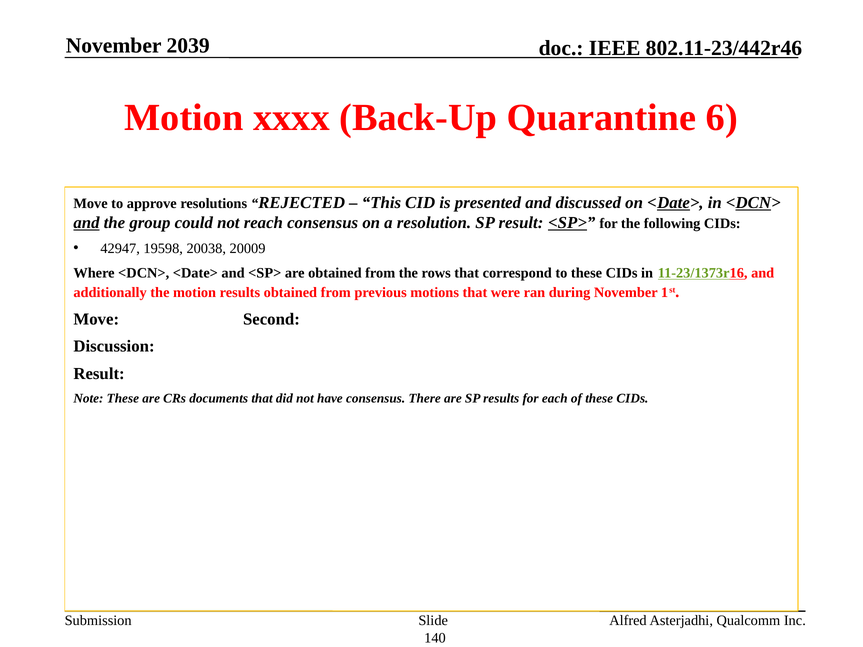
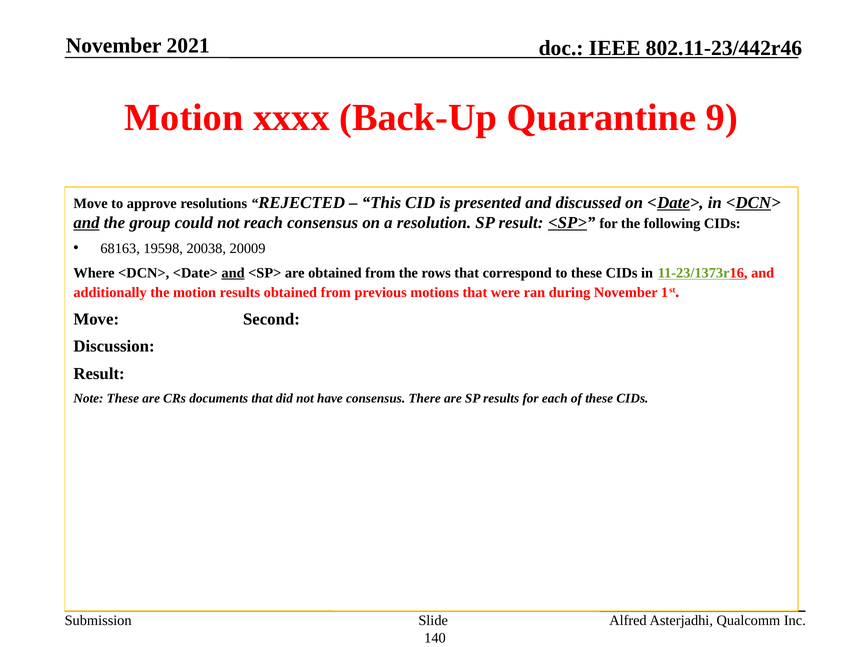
2039: 2039 -> 2021 (188, 46)
6: 6 -> 9 (722, 118)
42947: 42947 -> 68163 (120, 248)
and underline: none -> present (233, 273)
